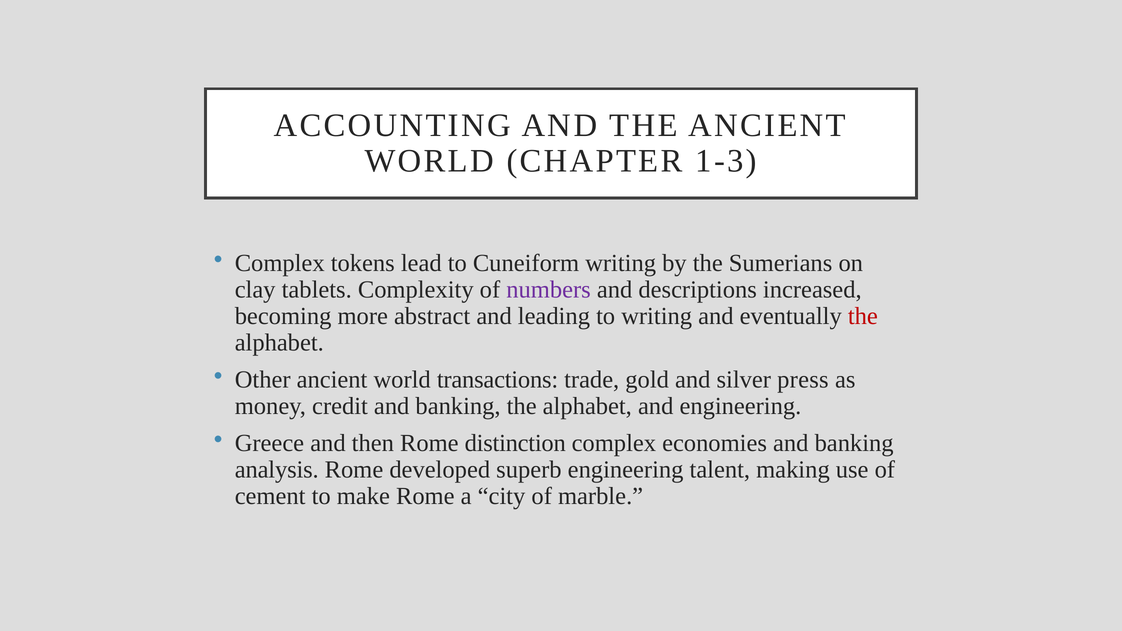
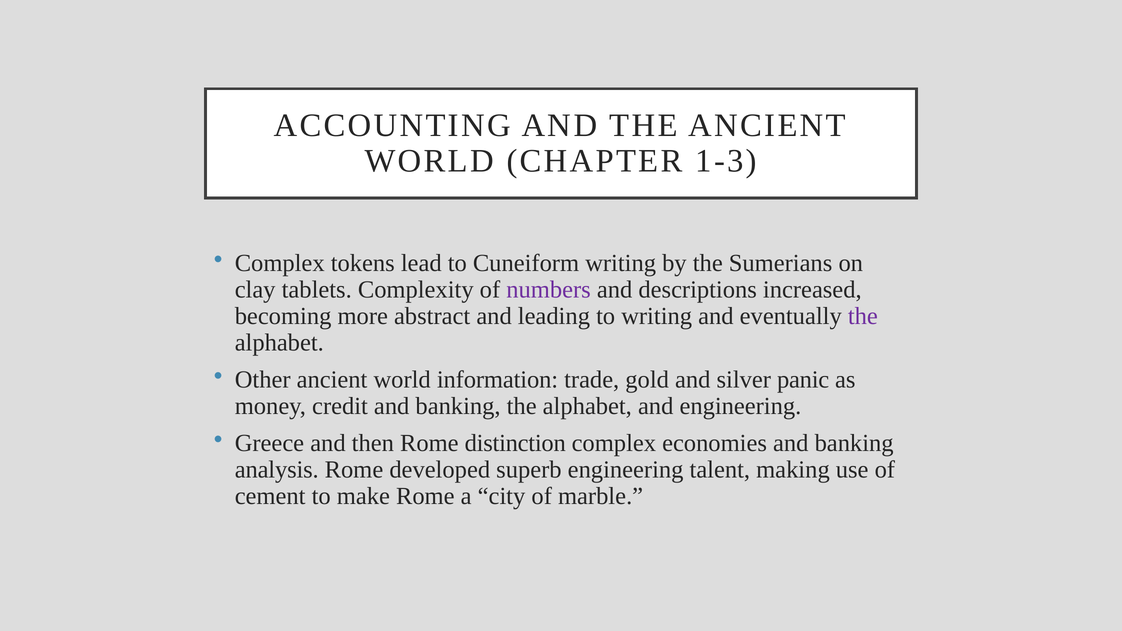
the colour: red -> purple (863, 316)
transactions: transactions -> information (497, 380)
press: press -> panic (803, 380)
